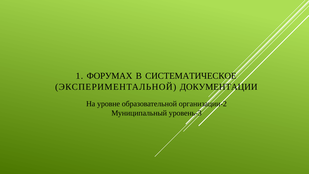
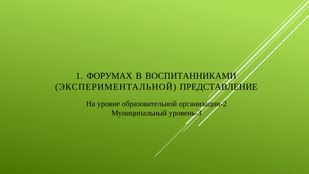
СИСТЕМАТИЧЕСКОЕ: СИСТЕМАТИЧЕСКОЕ -> ВОСПИТАННИКАМИ (191, 76)
ДОКУМЕНТАЦИИ: ДОКУМЕНТАЦИИ -> ПРЕДСТАВЛЕНИЕ (219, 87)
